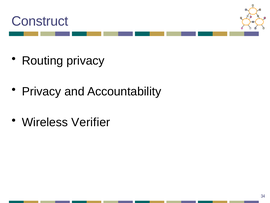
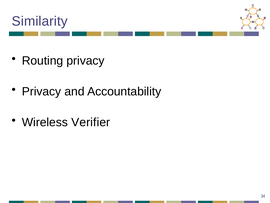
Construct: Construct -> Similarity (40, 21)
